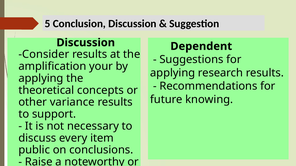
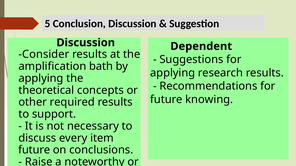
your: your -> bath (101, 66)
variance: variance -> required (72, 102)
public: public -> future (34, 150)
